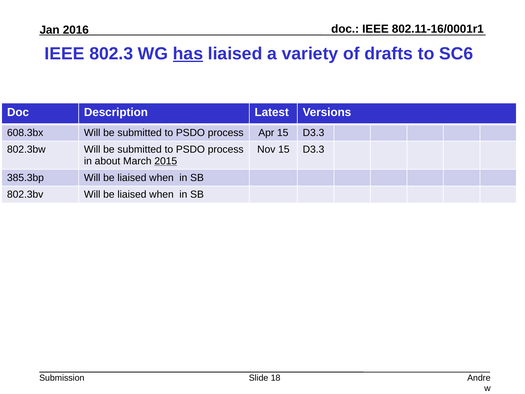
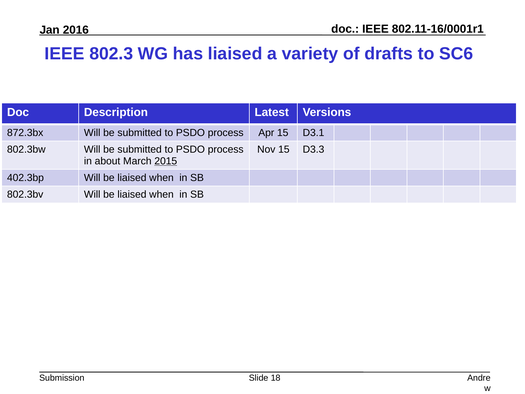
has underline: present -> none (188, 54)
608.3bx: 608.3bx -> 872.3bx (25, 133)
Apr 15 D3.3: D3.3 -> D3.1 (314, 133)
385.3bp: 385.3bp -> 402.3bp (25, 178)
